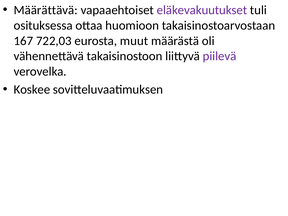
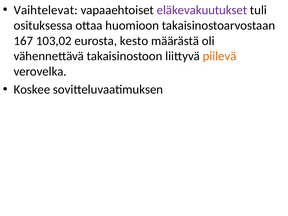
Määrättävä: Määrättävä -> Vaihtelevat (46, 10)
722,03: 722,03 -> 103,02 (54, 41)
muut: muut -> kesto (134, 41)
piilevä colour: purple -> orange (220, 56)
